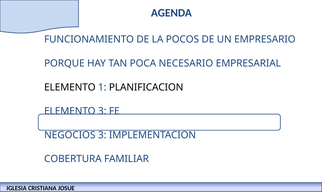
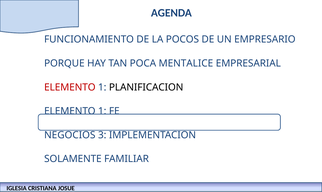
NECESARIO: NECESARIO -> MENTALICE (186, 63)
ELEMENTO colour: black -> red (70, 87)
3: 3 -> 1 (102, 111)
COBERTURA: COBERTURA -> SOLAMENTE (73, 159)
